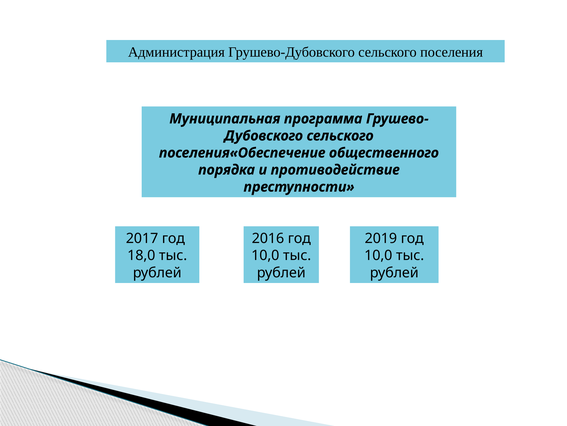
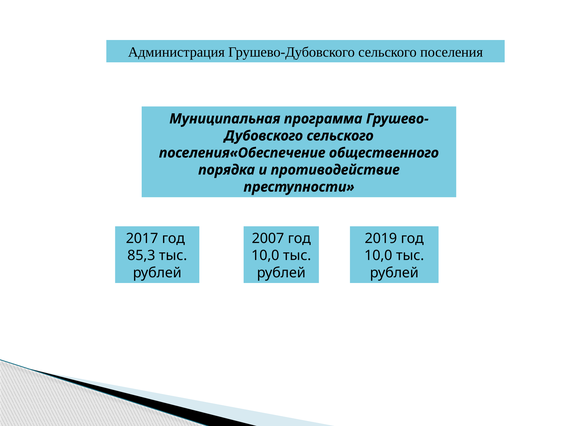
2016: 2016 -> 2007 (268, 238)
18,0: 18,0 -> 85,3 (141, 255)
